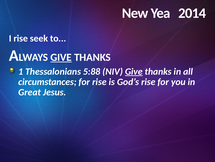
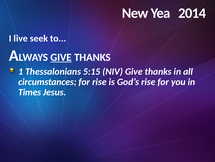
I rise: rise -> live (21, 38)
5:88: 5:88 -> 5:15 (92, 71)
Give underline: present -> none (134, 71)
Great: Great -> Times (30, 92)
